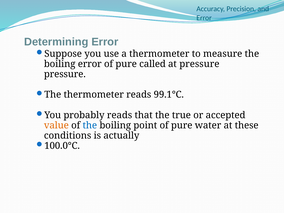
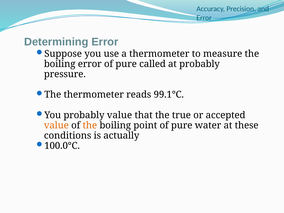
at pressure: pressure -> probably (199, 64)
probably reads: reads -> value (120, 115)
the colour: blue -> orange (90, 125)
